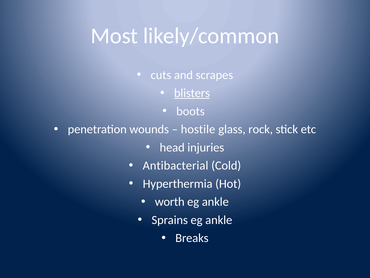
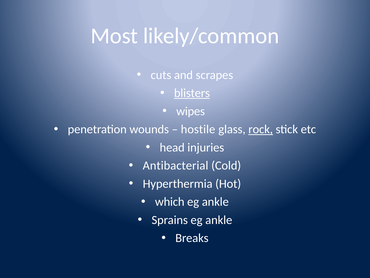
boots: boots -> wipes (191, 111)
rock underline: none -> present (261, 129)
worth: worth -> which (170, 202)
